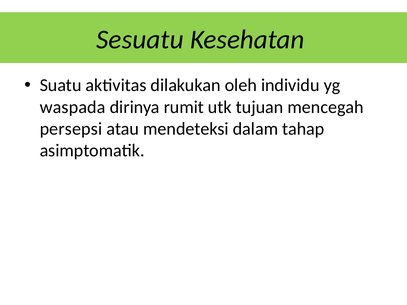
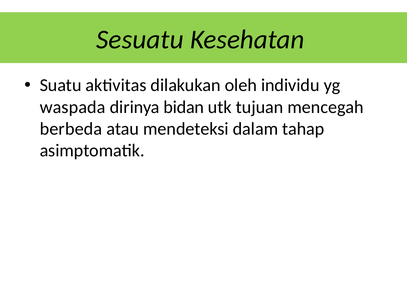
rumit: rumit -> bidan (184, 107)
persepsi: persepsi -> berbeda (71, 129)
